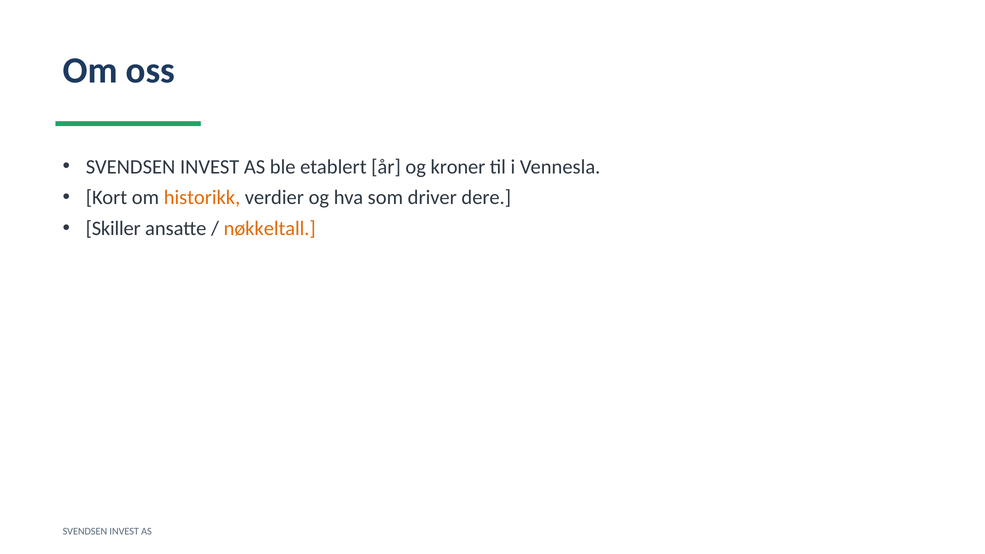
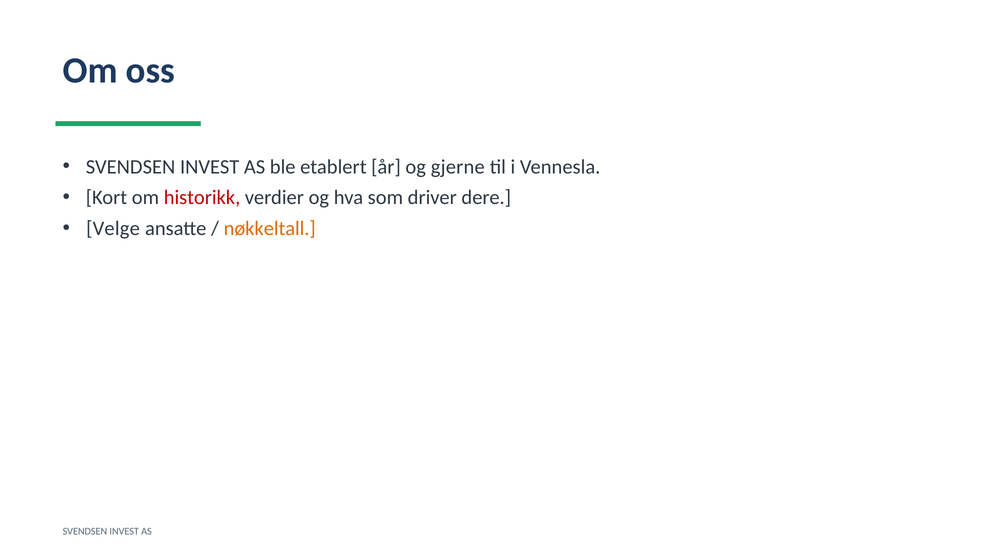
kroner: kroner -> gjerne (458, 167)
historikk colour: orange -> red (202, 198)
Skiller: Skiller -> Velge (113, 228)
